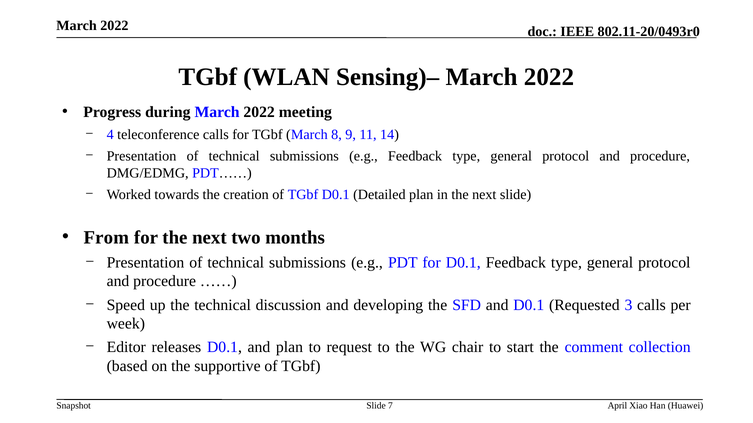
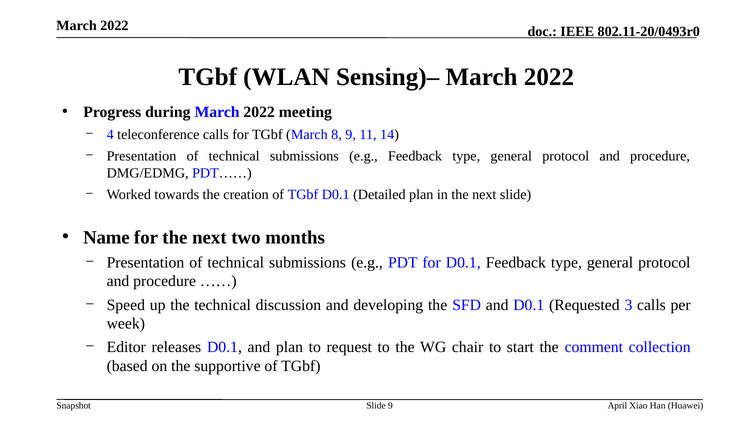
From: From -> Name (106, 238)
Slide 7: 7 -> 9 (390, 406)
